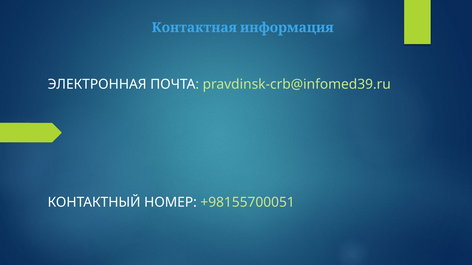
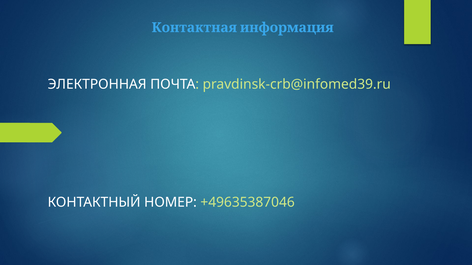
+98155700051: +98155700051 -> +49635387046 (248, 203)
